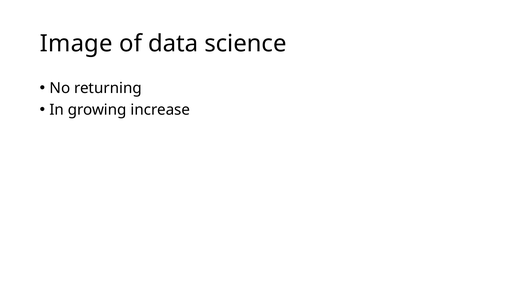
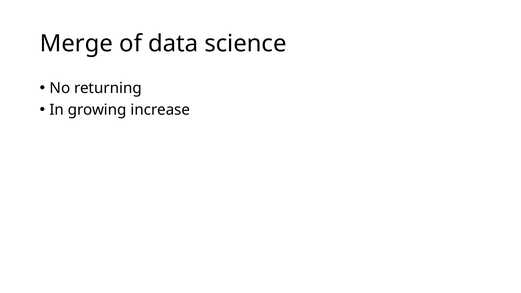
Image: Image -> Merge (76, 44)
